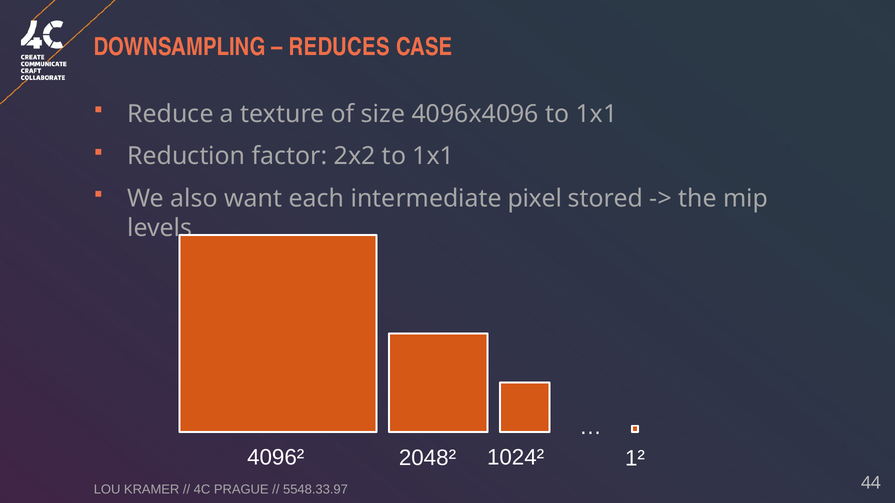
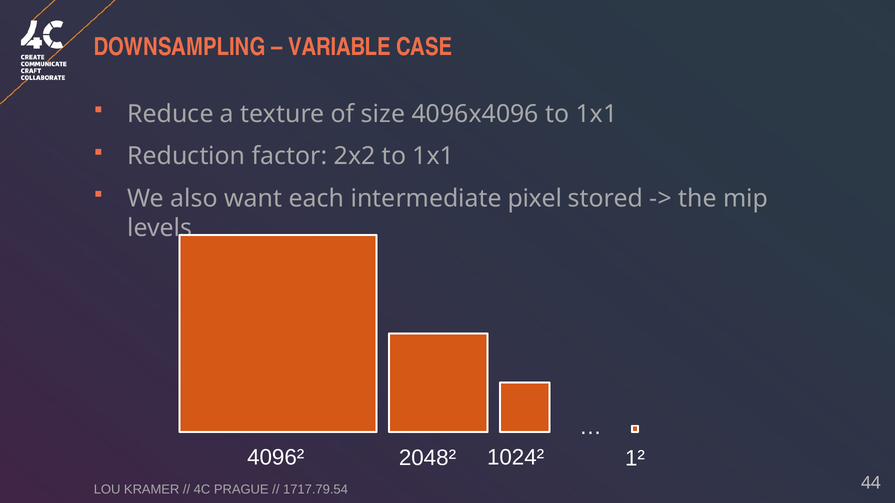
REDUCES: REDUCES -> VARIABLE (340, 47)
5548.33.97: 5548.33.97 -> 1717.79.54 (315, 490)
